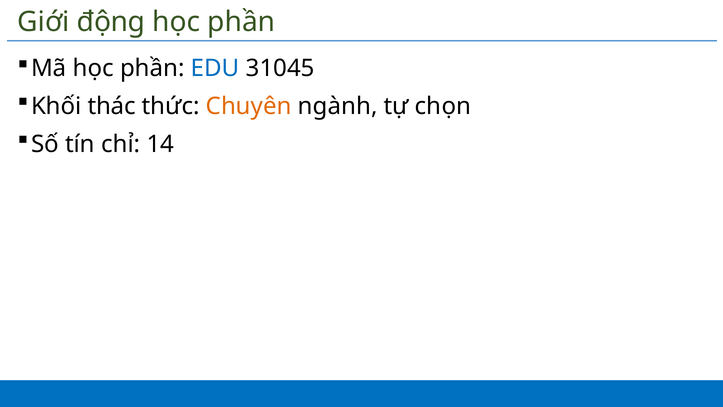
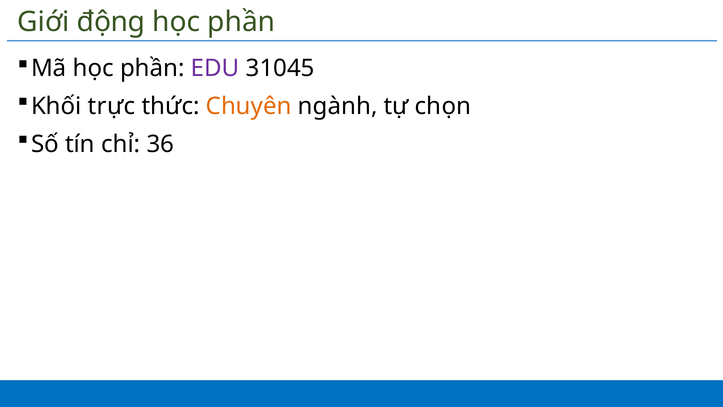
EDU colour: blue -> purple (215, 68)
thác: thác -> trực (112, 106)
14: 14 -> 36 (160, 144)
